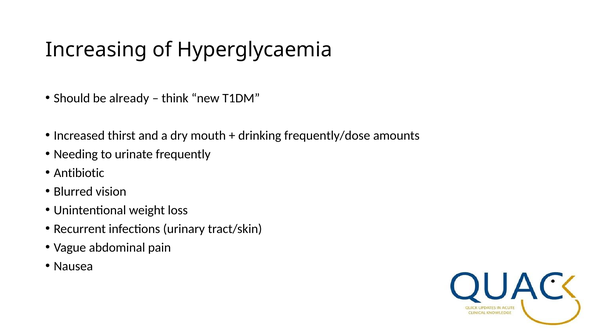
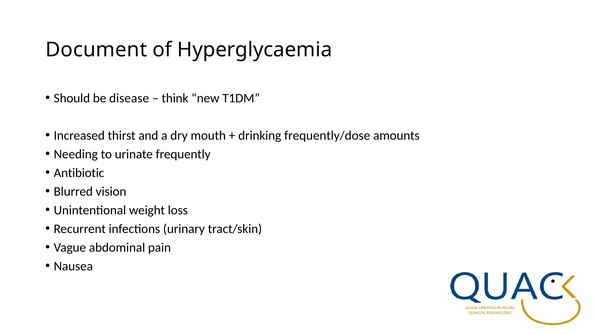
Increasing: Increasing -> Document (96, 50)
already: already -> disease (129, 98)
